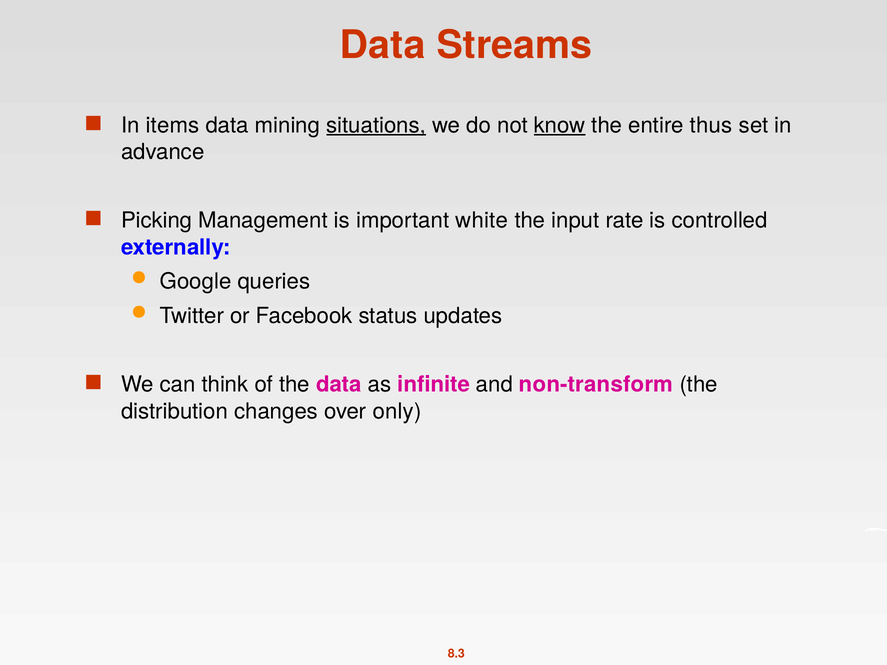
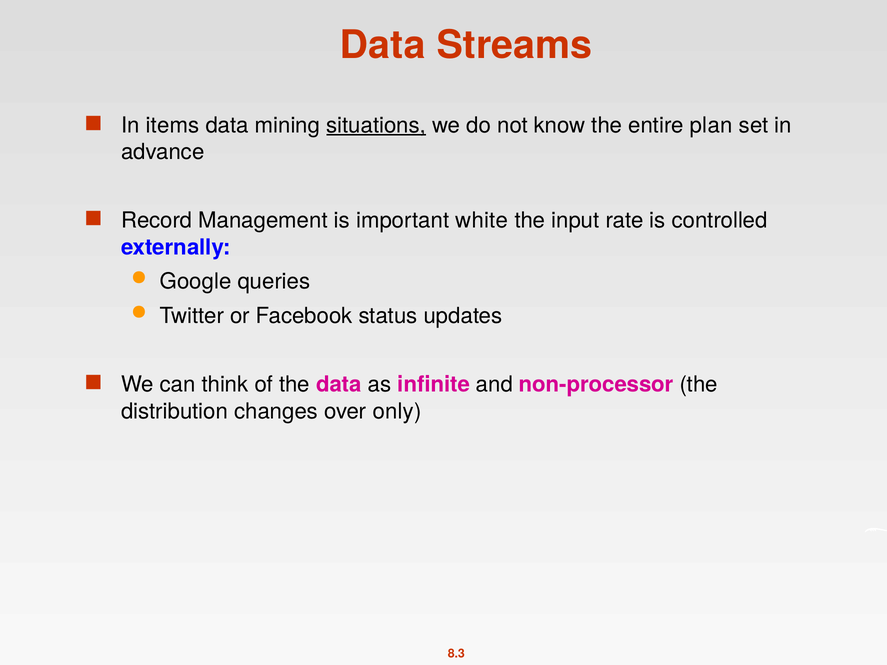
know underline: present -> none (560, 125)
thus: thus -> plan (711, 125)
Picking: Picking -> Record (157, 221)
non-transform: non-transform -> non-processor (596, 385)
